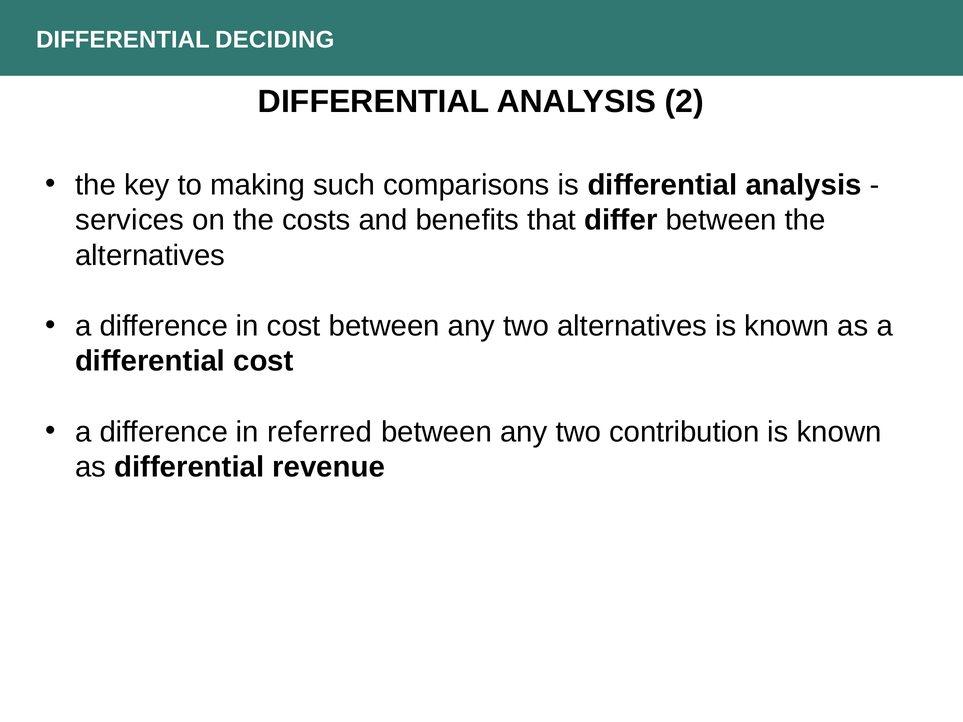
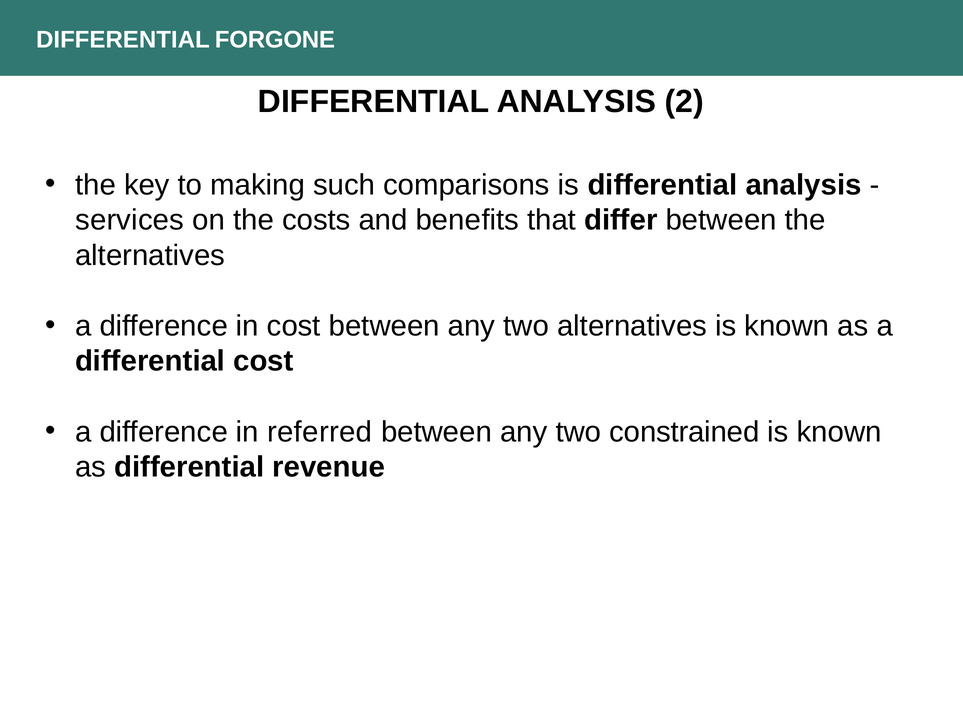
DECIDING: DECIDING -> FORGONE (275, 40)
contribution: contribution -> constrained (684, 432)
